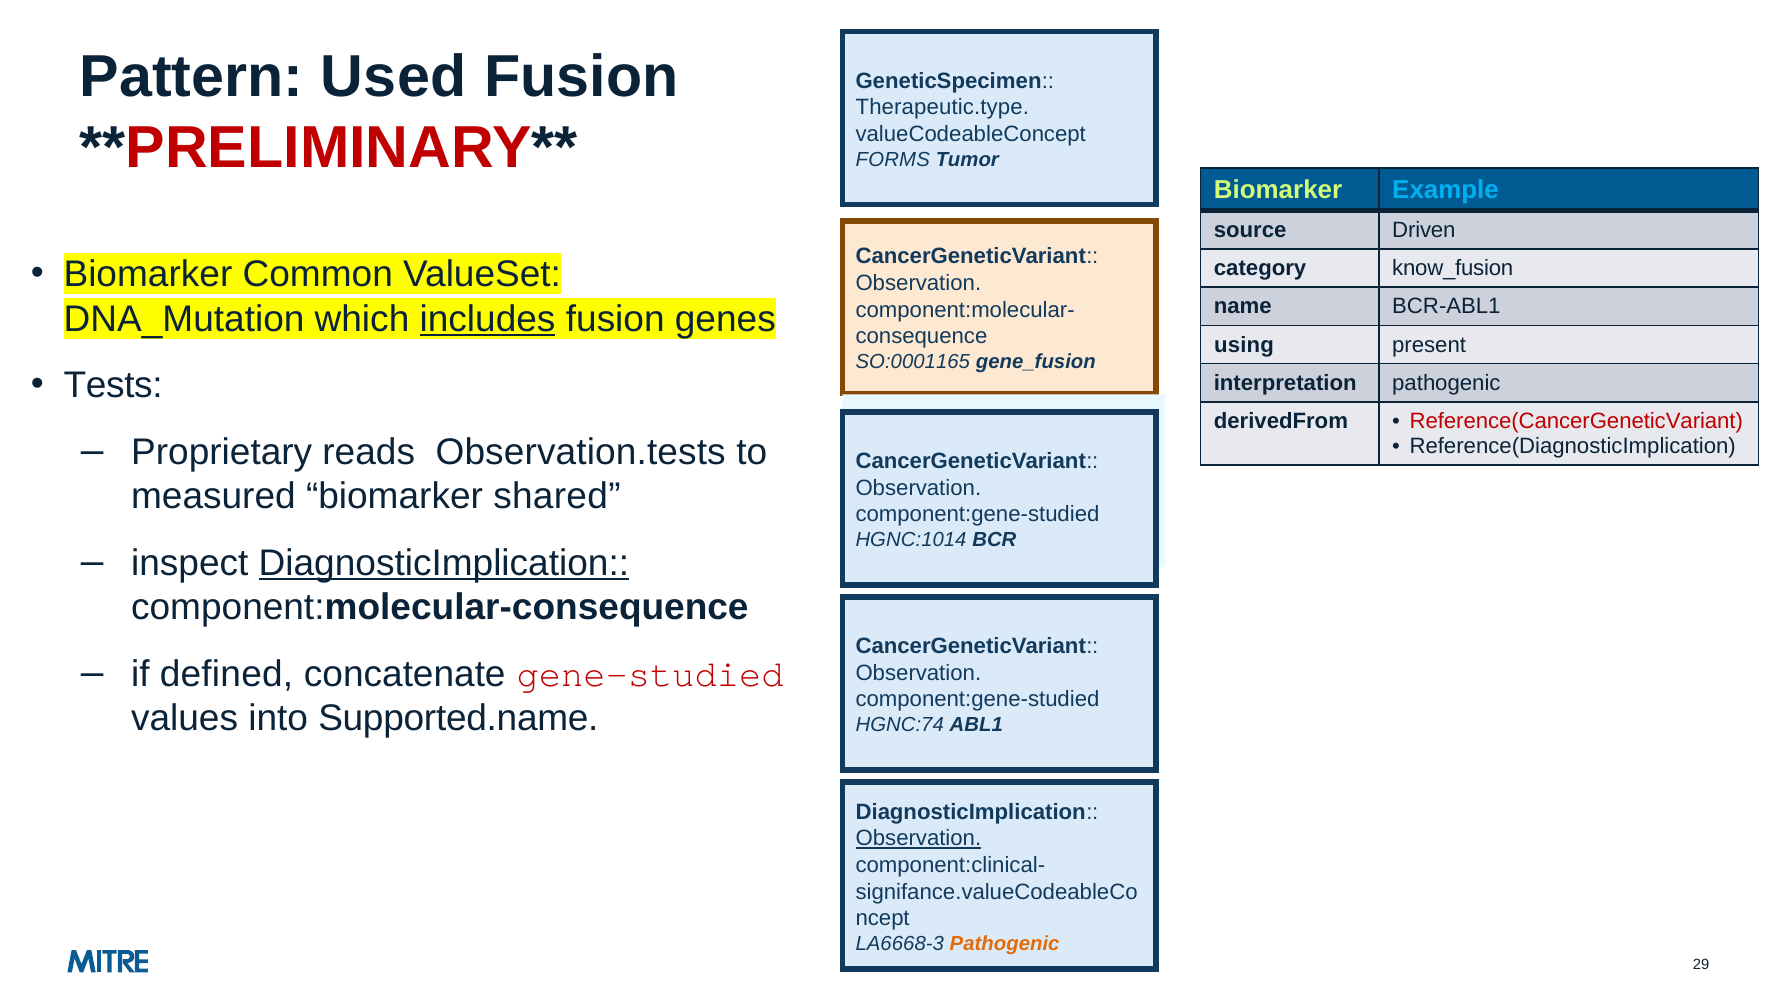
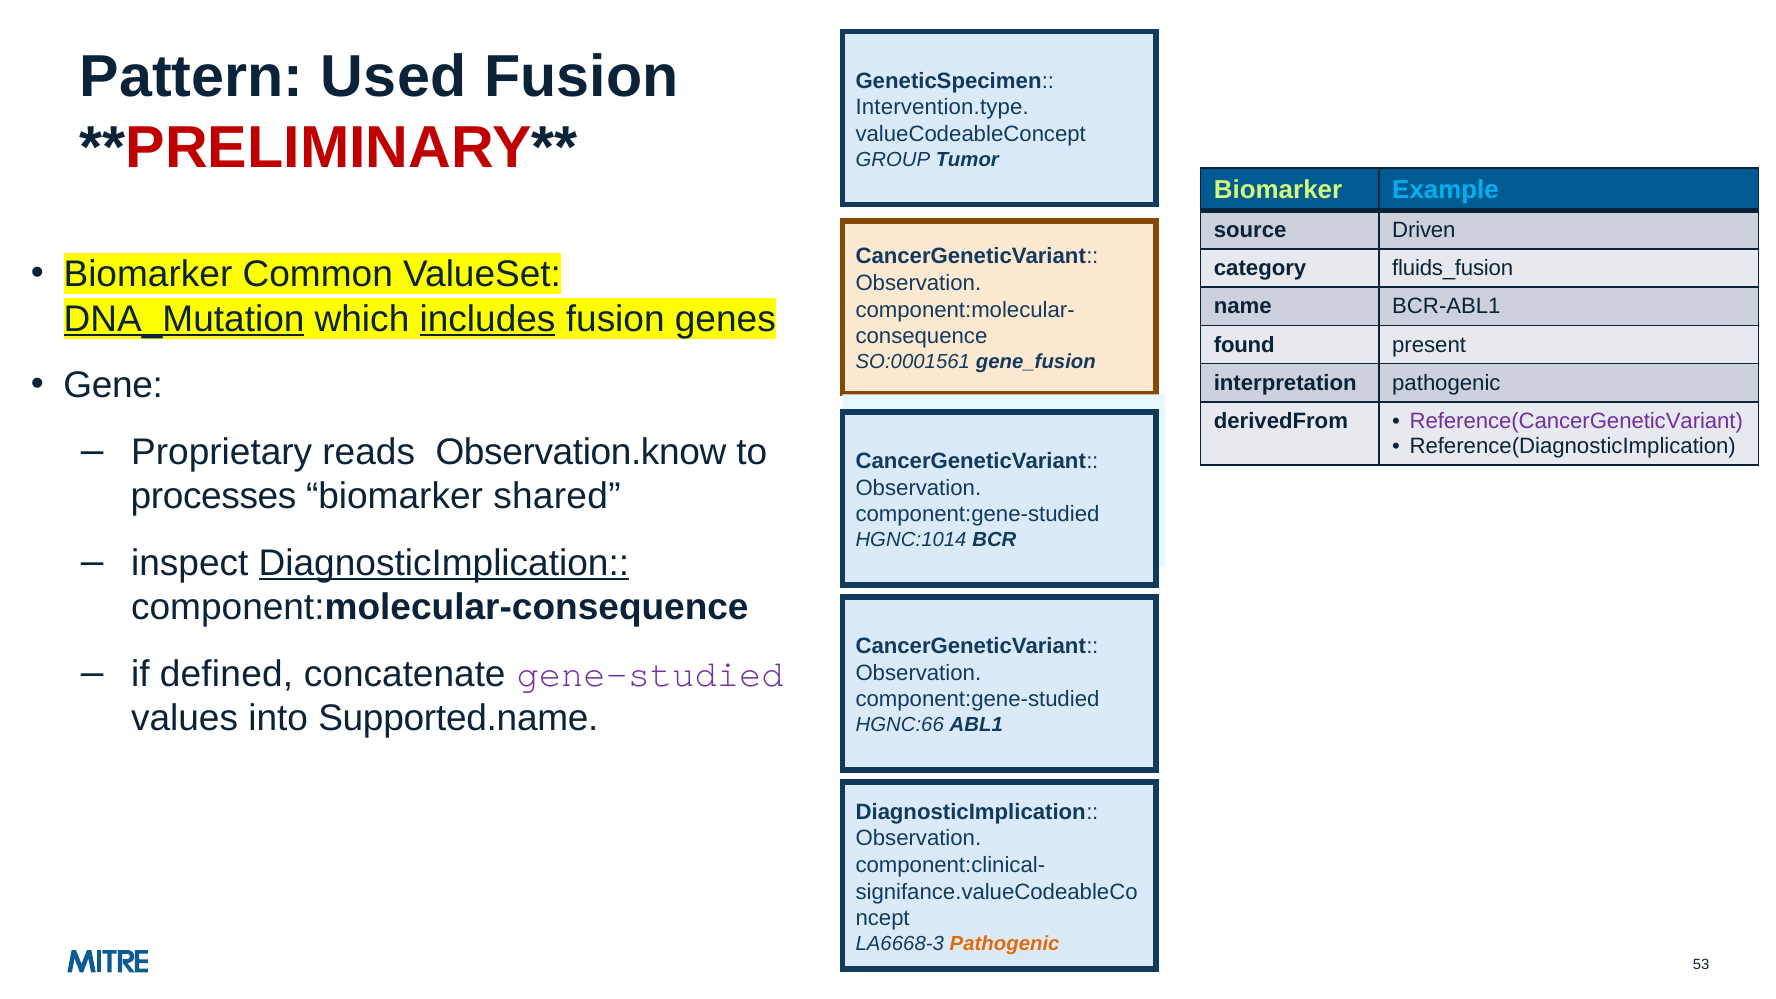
Therapeutic.type: Therapeutic.type -> Intervention.type (942, 107)
FORMS: FORMS -> GROUP (893, 159)
know_fusion: know_fusion -> fluids_fusion (1453, 268)
DNA_Mutation underline: none -> present (184, 319)
using: using -> found (1244, 345)
SO:0001165: SO:0001165 -> SO:0001561 (913, 362)
Tests: Tests -> Gene (113, 385)
Reference(CancerGeneticVariant colour: red -> purple (1576, 421)
Observation.tests: Observation.tests -> Observation.know (581, 452)
measured: measured -> processes (214, 497)
gene-studied colour: red -> purple (650, 674)
HGNC:74: HGNC:74 -> HGNC:66 (900, 725)
Observation underline: present -> none (918, 838)
29: 29 -> 53 (1701, 964)
